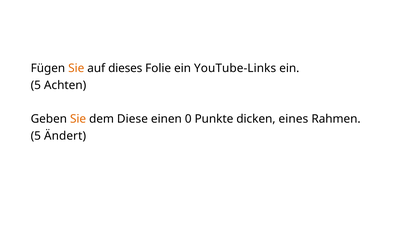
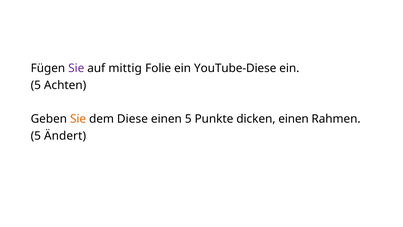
Sie colour: orange -> purple (76, 68)
dieses: dieses -> mittig (125, 68)
YouTube-Links: YouTube-Links -> YouTube-Diese (235, 68)
einen 0: 0 -> 5 (188, 119)
dicken eines: eines -> einen (294, 119)
